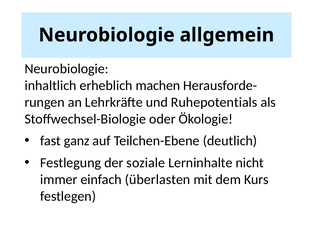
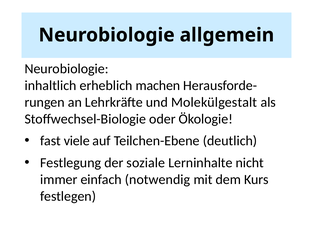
Ruhepotentials: Ruhepotentials -> Molekülgestalt (214, 102)
ganz: ganz -> viele (77, 141)
überlasten: überlasten -> notwendig (158, 179)
